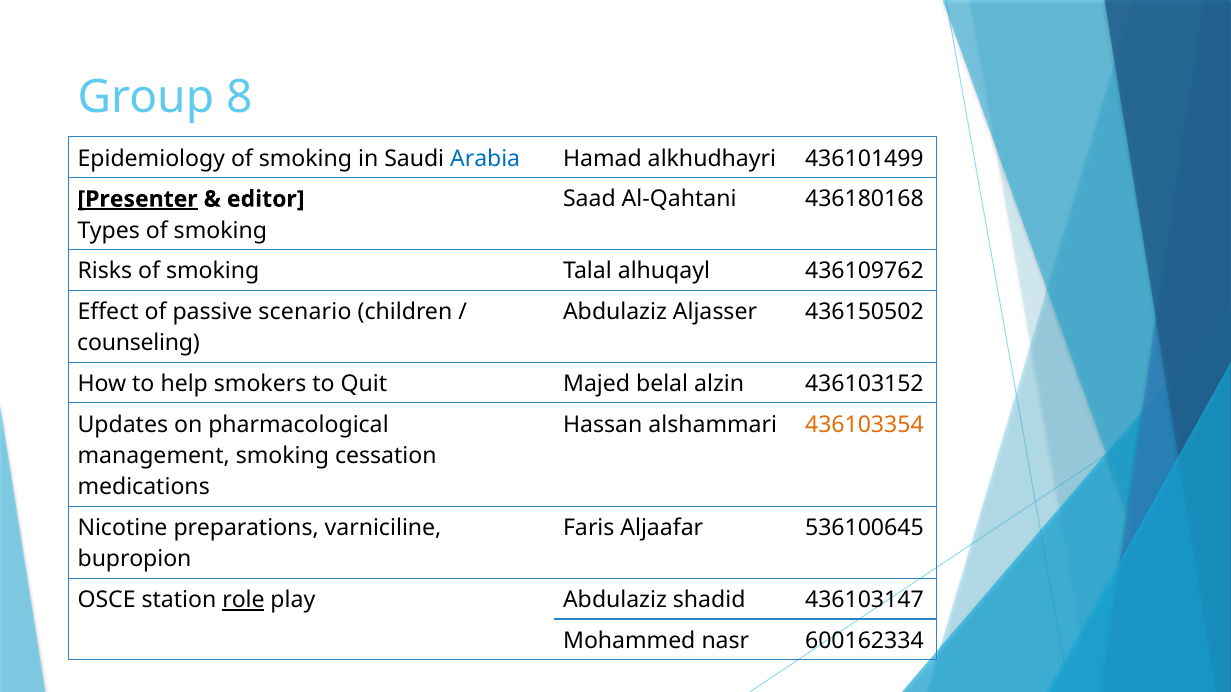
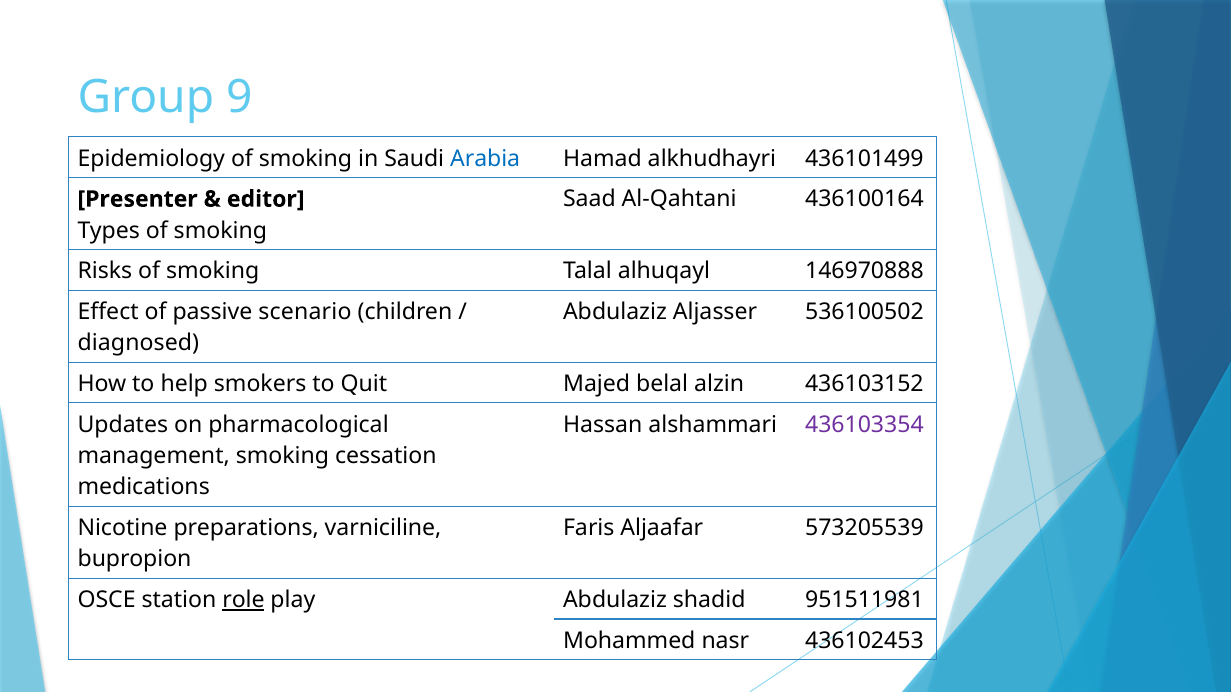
8: 8 -> 9 (239, 97)
436180168: 436180168 -> 436100164 (864, 199)
Presenter underline: present -> none (138, 199)
436109762: 436109762 -> 146970888 (864, 271)
436150502: 436150502 -> 536100502 (864, 312)
counseling: counseling -> diagnosed (138, 343)
436103354 colour: orange -> purple (864, 425)
536100645: 536100645 -> 573205539 (864, 528)
436103147: 436103147 -> 951511981 (864, 600)
600162334: 600162334 -> 436102453 (864, 641)
